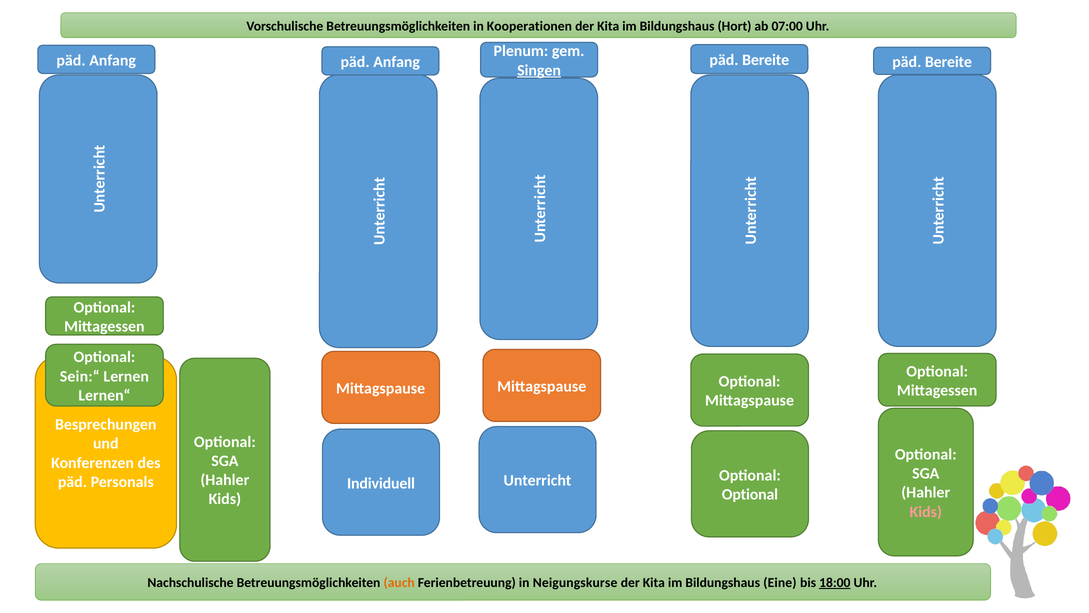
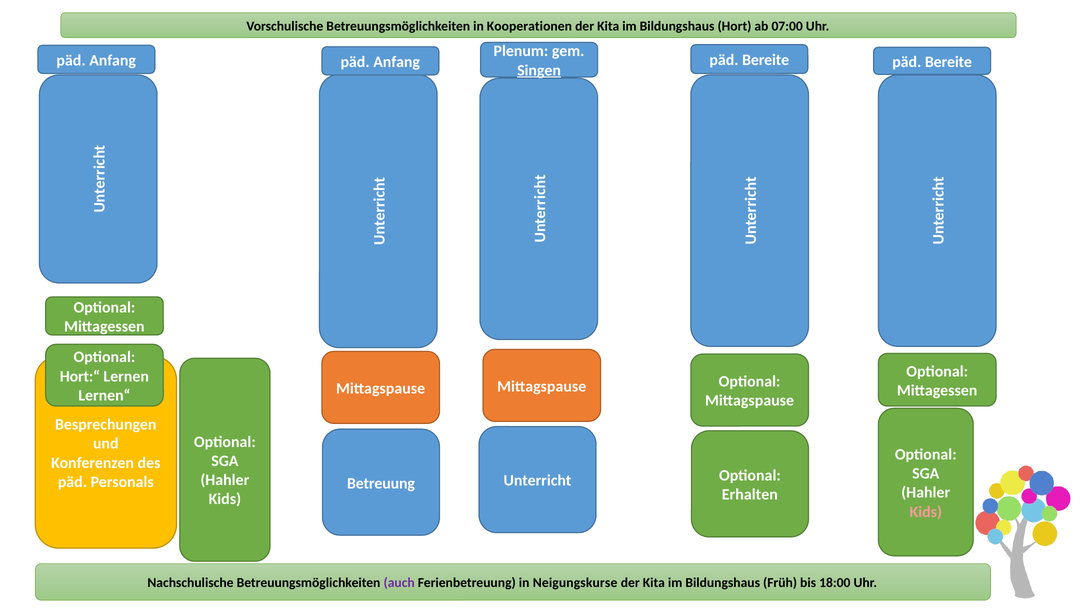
Sein:“: Sein:“ -> Hort:“ (80, 376)
Individuell: Individuell -> Betreuung (381, 483)
Optional: Optional -> Erhalten (750, 494)
auch colour: orange -> purple (399, 582)
Eine: Eine -> Früh (780, 582)
18:00 underline: present -> none (835, 582)
